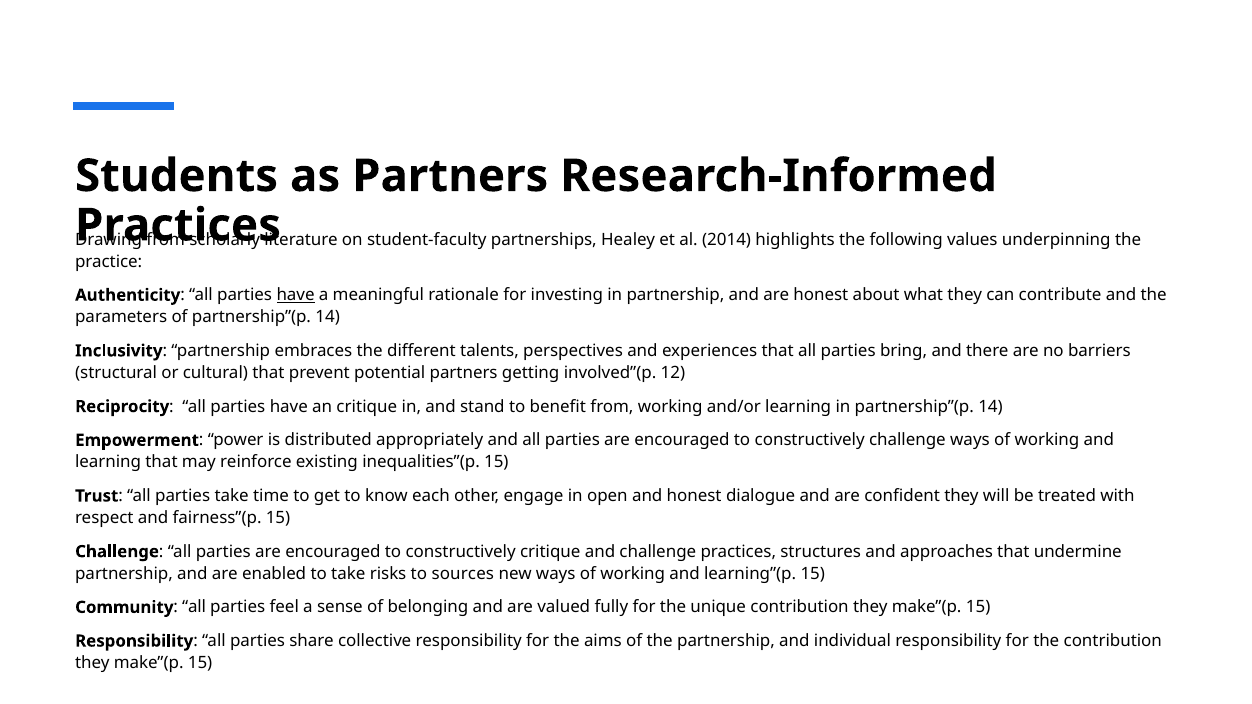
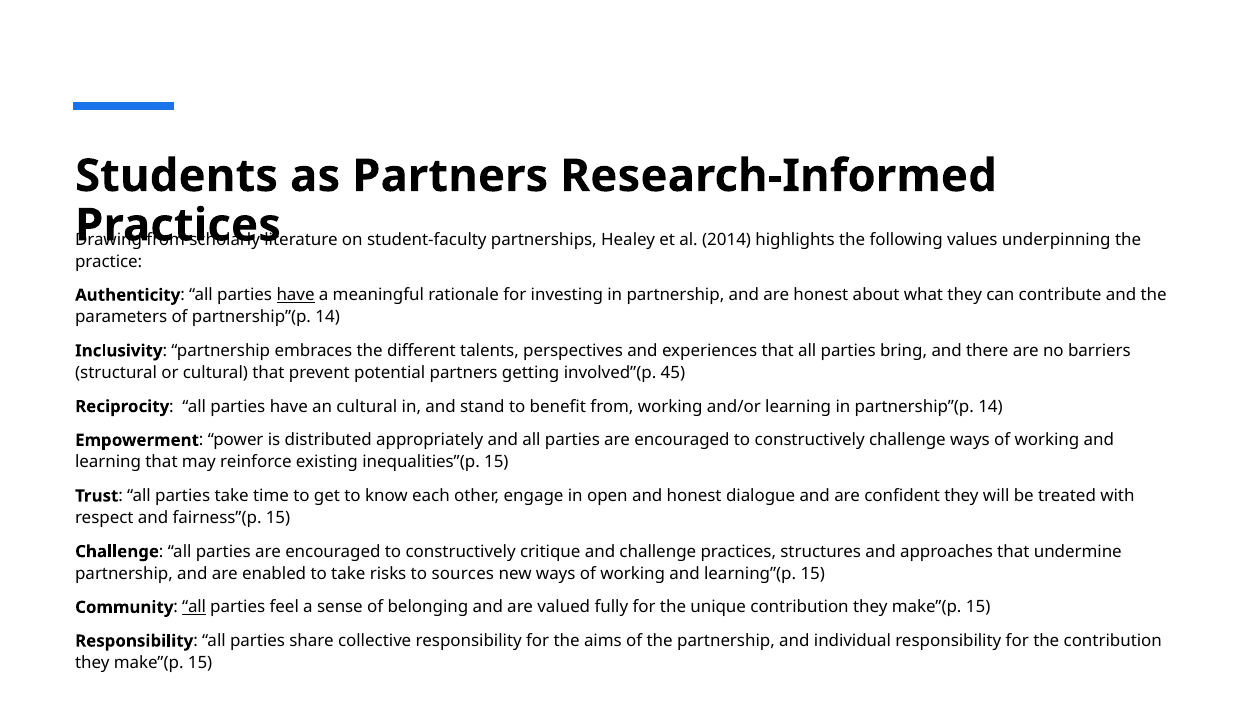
12: 12 -> 45 (673, 373)
an critique: critique -> cultural (367, 407)
all underline: none -> present (194, 608)
